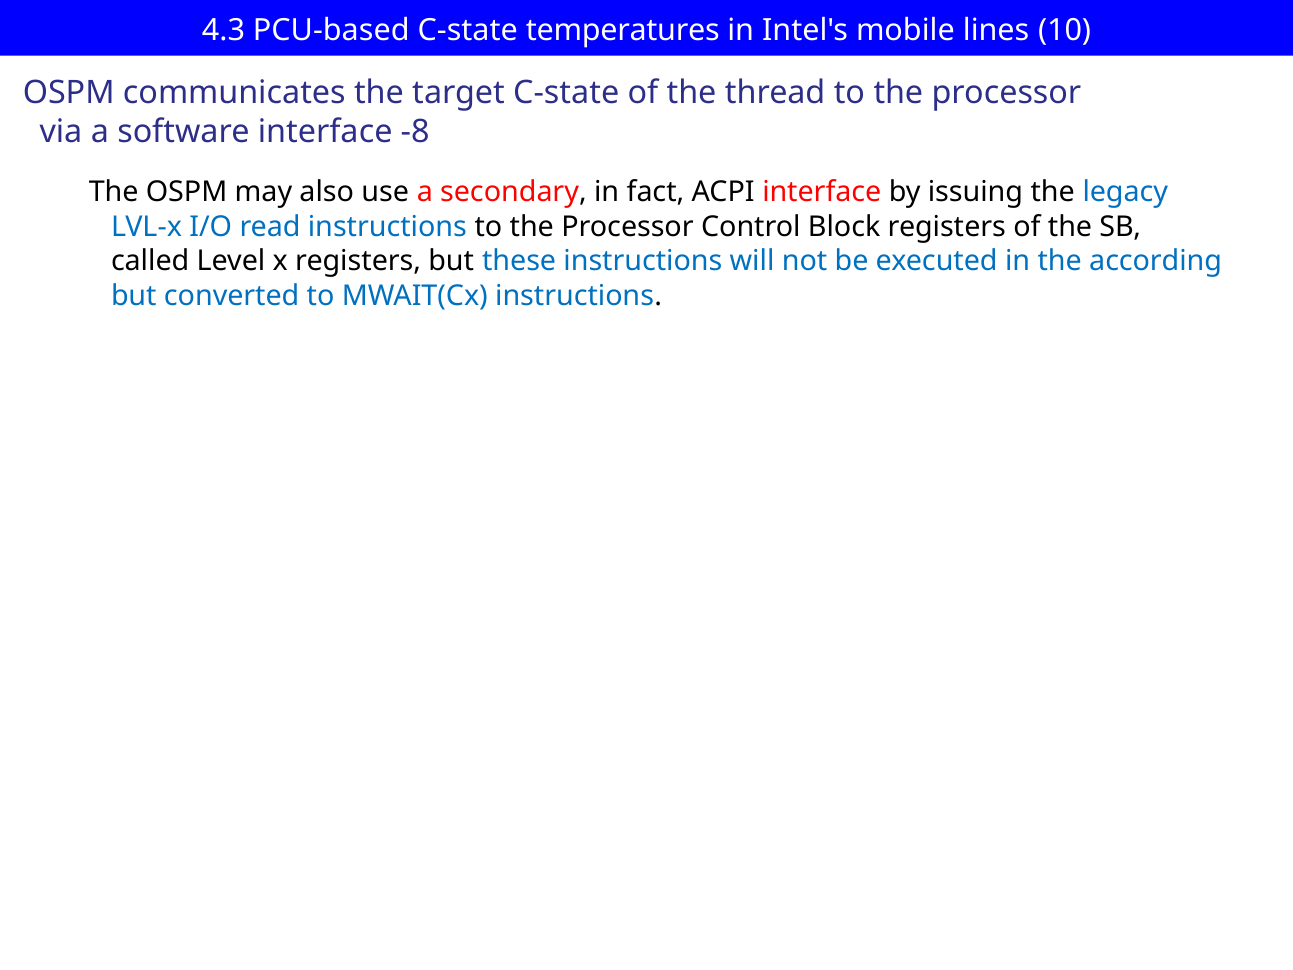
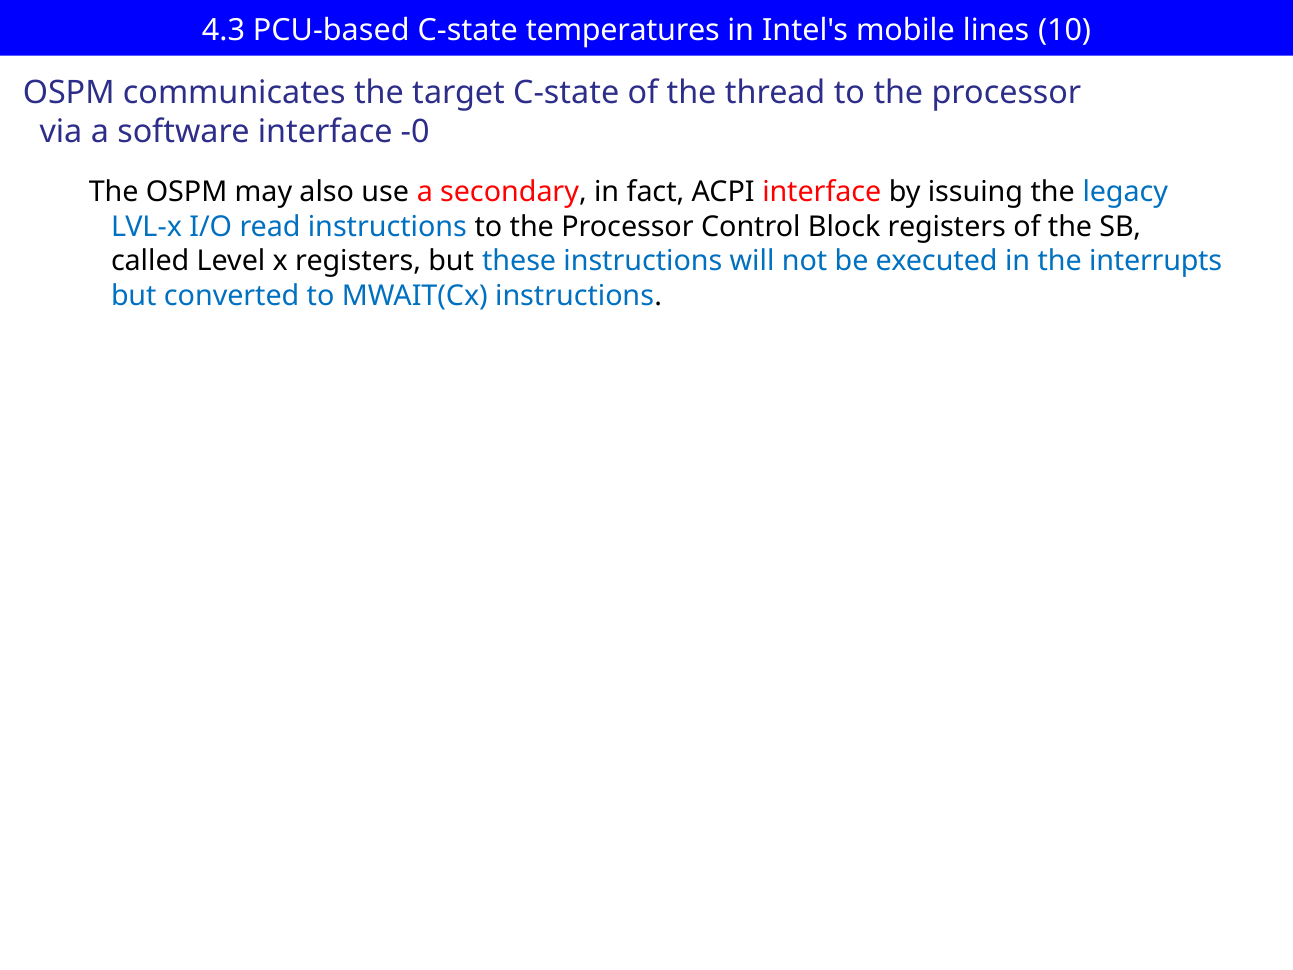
-8: -8 -> -0 (415, 132)
according: according -> interrupts (1156, 261)
